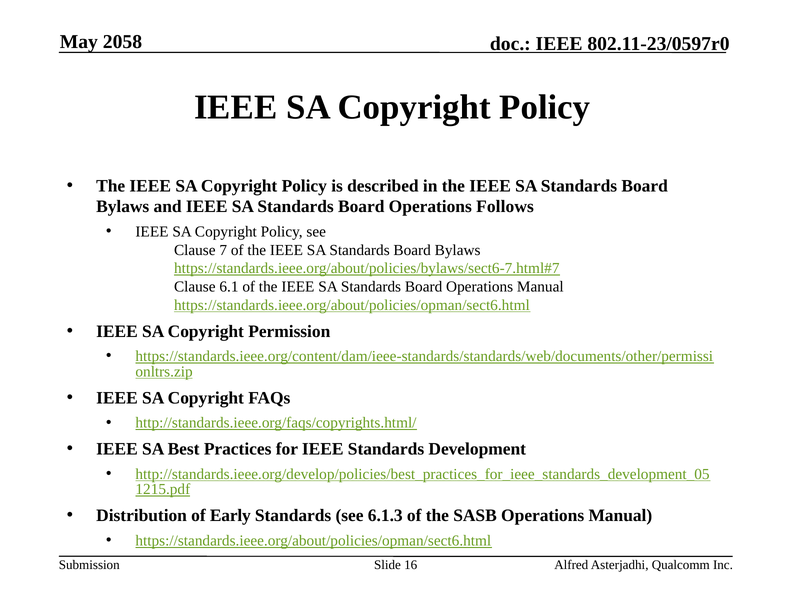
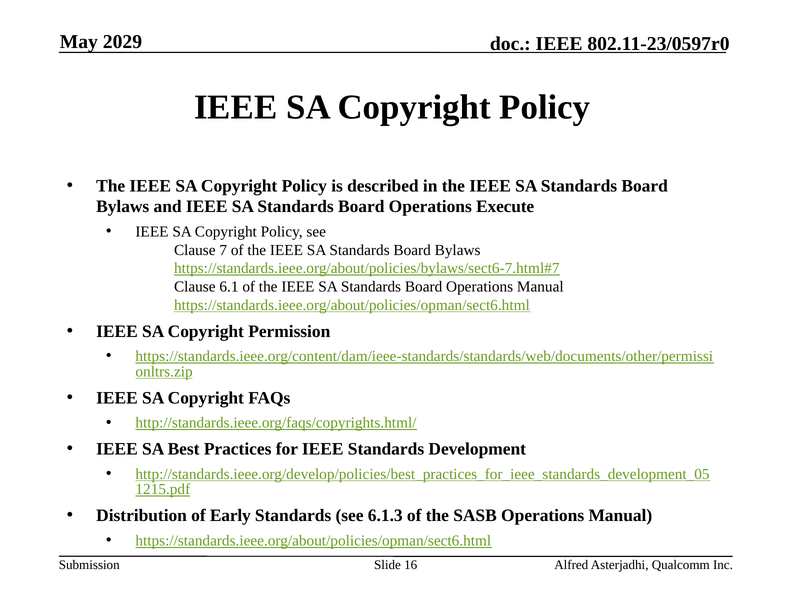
2058: 2058 -> 2029 (122, 42)
Follows: Follows -> Execute (505, 207)
